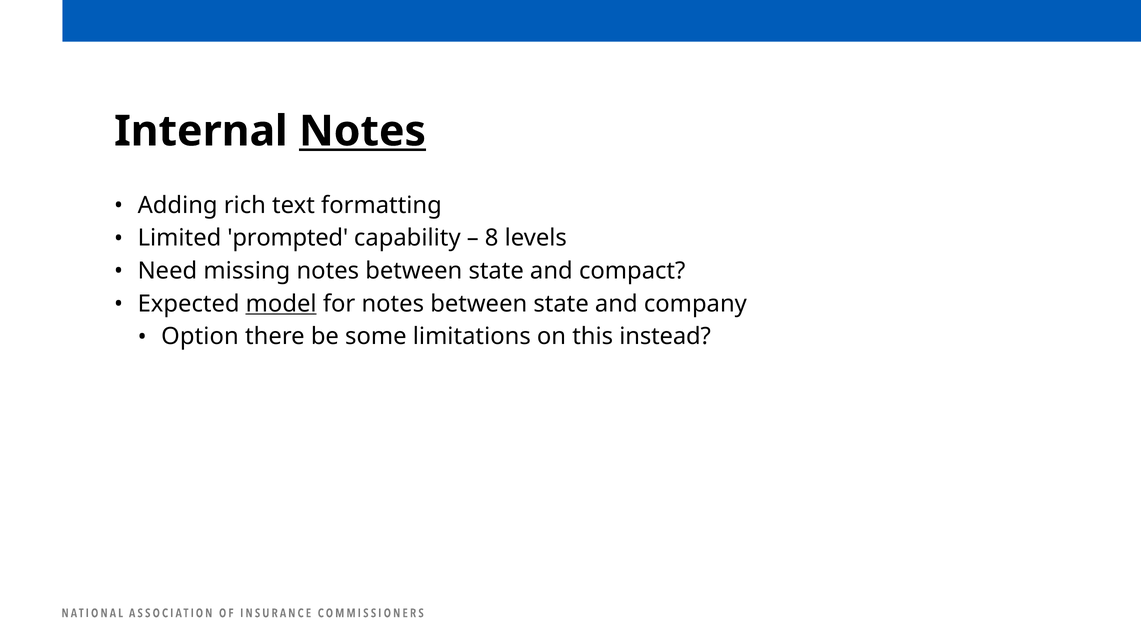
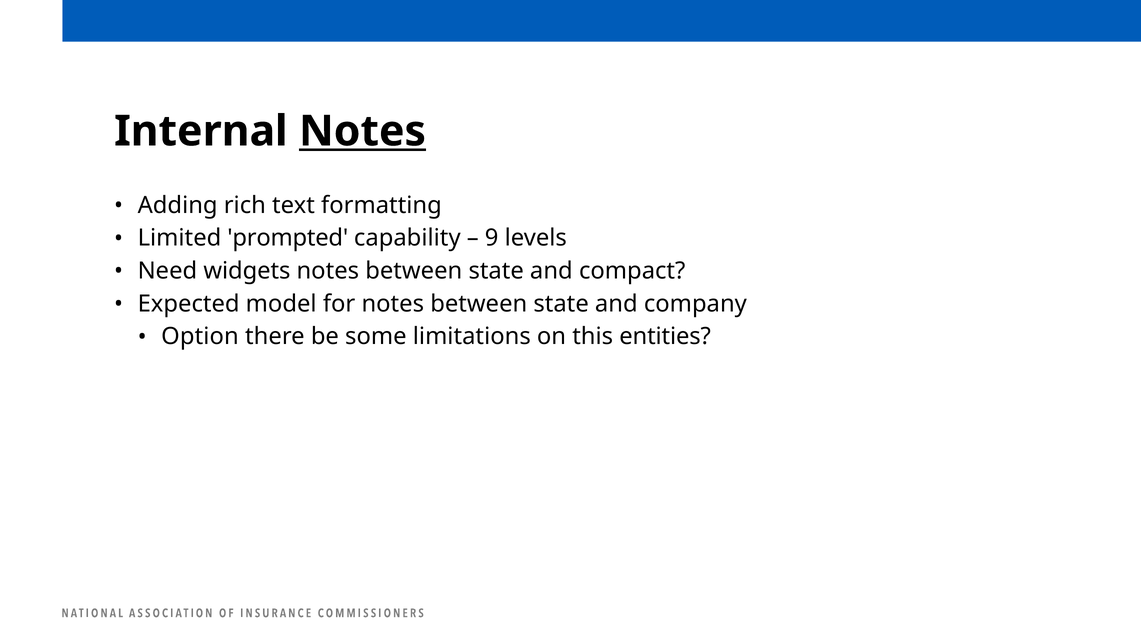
8: 8 -> 9 (492, 238)
missing: missing -> widgets (247, 271)
model underline: present -> none (281, 304)
instead: instead -> entities (665, 337)
